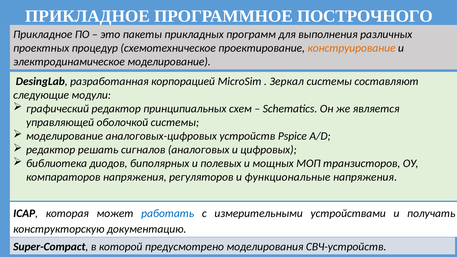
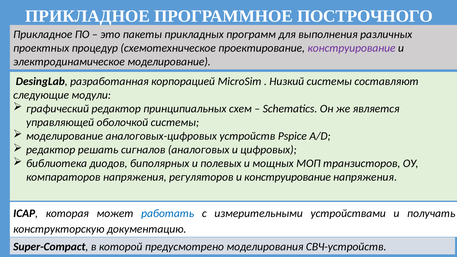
конструирование colour: orange -> purple (352, 48)
Зеркал: Зеркал -> Низкий (287, 81)
и функциональные: функциональные -> конструирование (288, 177)
